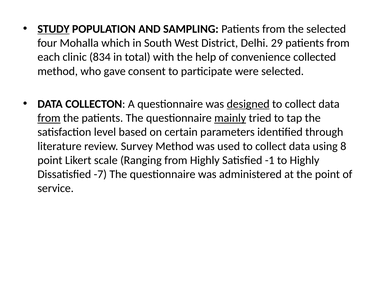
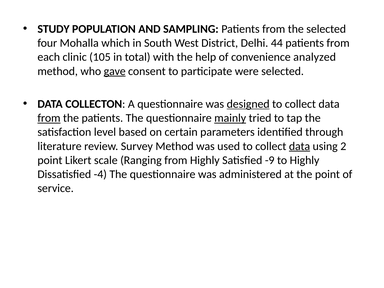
STUDY underline: present -> none (53, 29)
29: 29 -> 44 (277, 43)
834: 834 -> 105 (100, 57)
collected: collected -> analyzed (315, 57)
gave underline: none -> present (115, 71)
data underline: none -> present (300, 146)
8: 8 -> 2 (343, 146)
-1: -1 -> -9 (270, 160)
-7: -7 -> -4 (100, 174)
